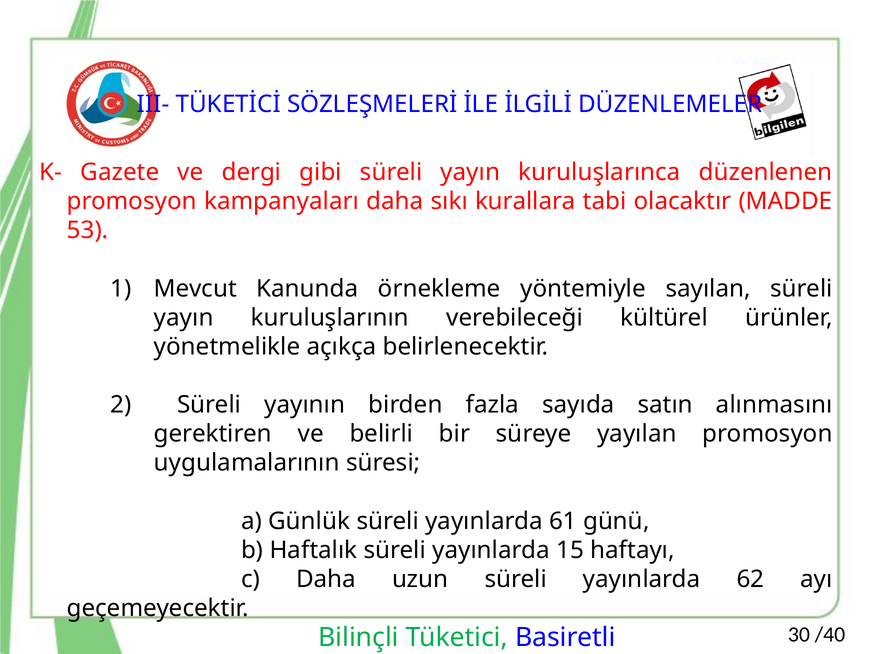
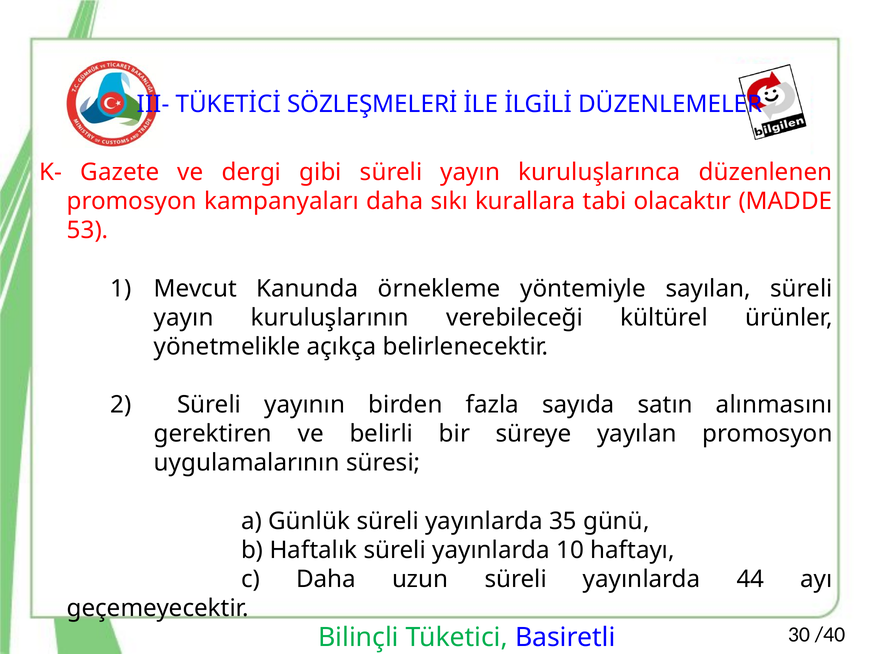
61: 61 -> 35 (563, 521)
15: 15 -> 10 (570, 550)
62: 62 -> 44 (750, 579)
